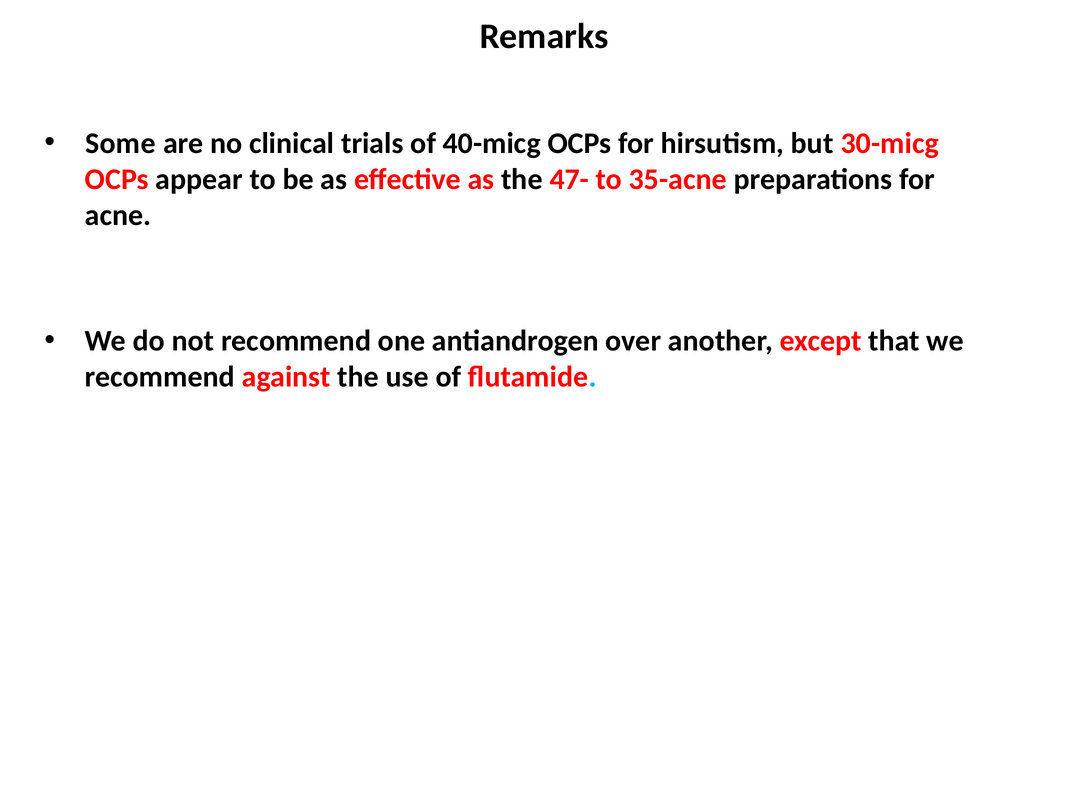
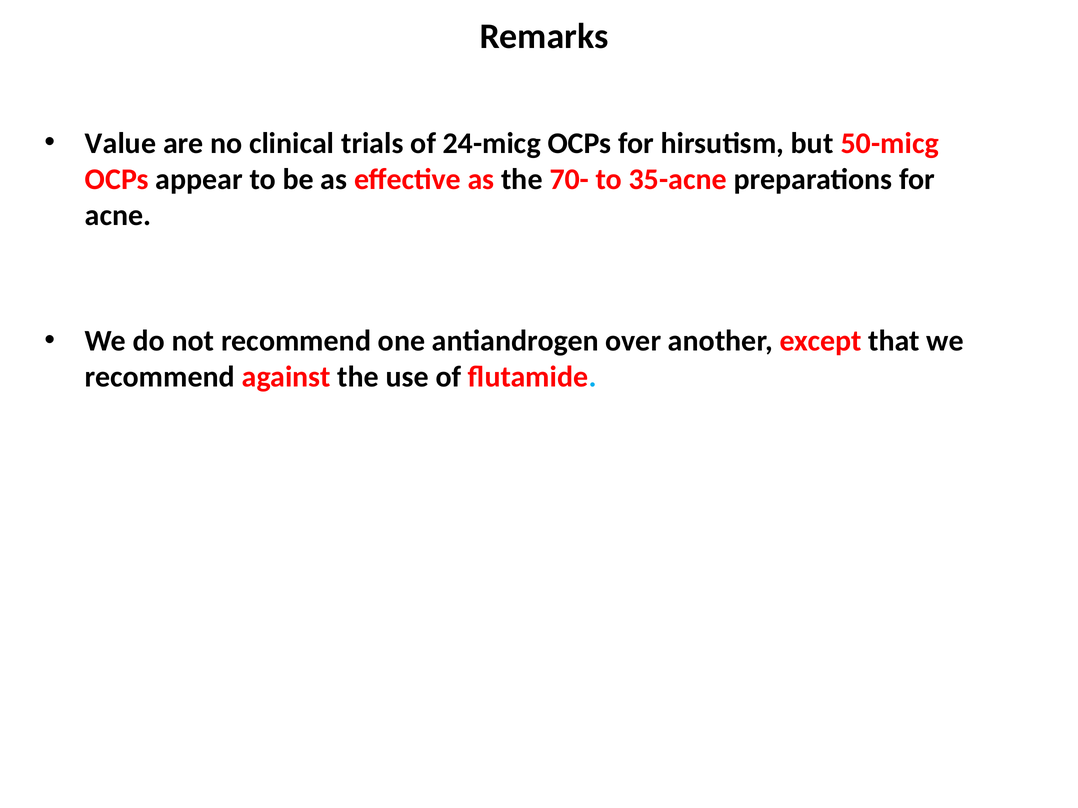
Some: Some -> Value (121, 143)
40-micg: 40-micg -> 24-micg (492, 143)
30-micg: 30-micg -> 50-micg (890, 143)
47-: 47- -> 70- (569, 179)
